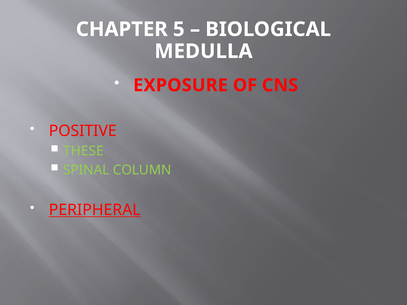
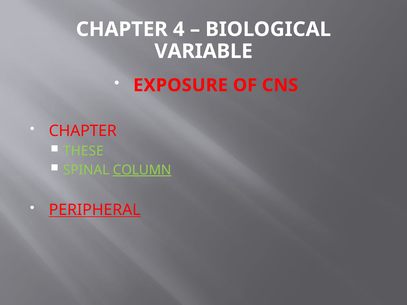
5: 5 -> 4 (179, 29)
MEDULLA: MEDULLA -> VARIABLE (204, 51)
POSITIVE: POSITIVE -> CHAPTER (83, 131)
COLUMN underline: none -> present (142, 170)
